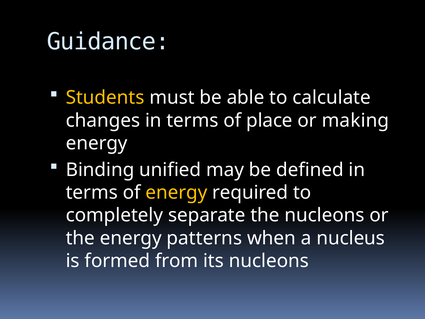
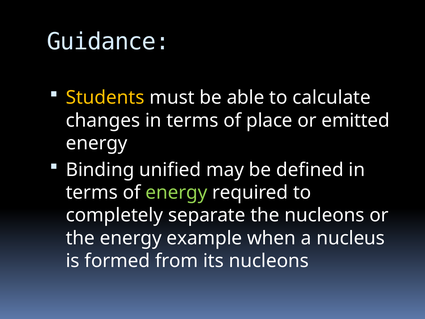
making: making -> emitted (356, 120)
energy colour: yellow -> light green (176, 193)
patterns: patterns -> example (204, 238)
